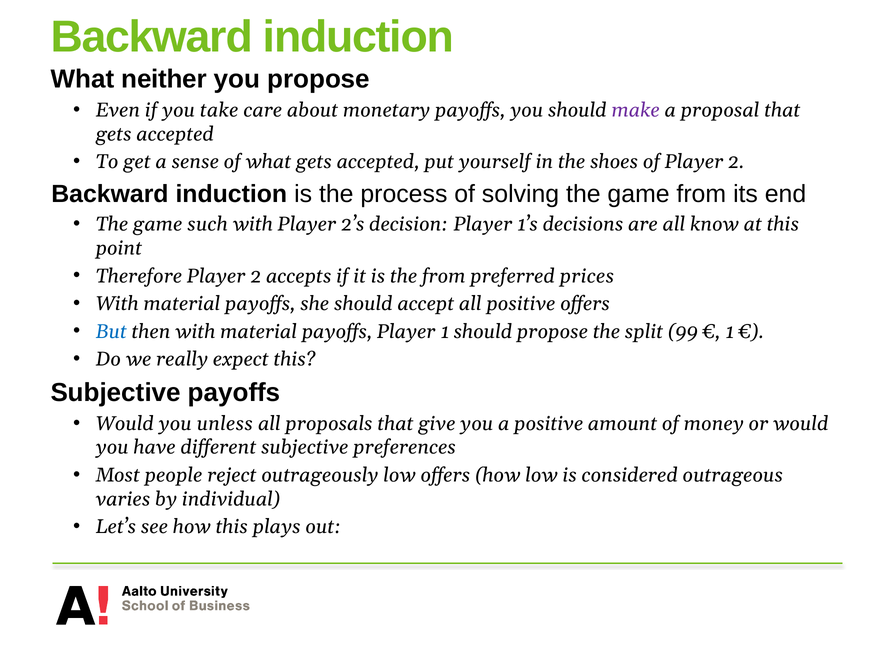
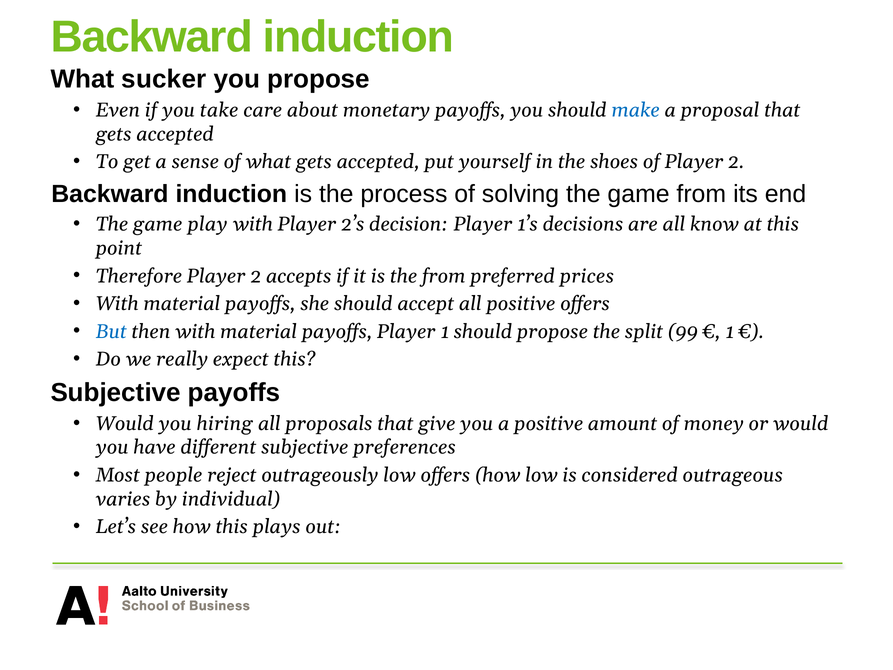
neither: neither -> sucker (164, 79)
make colour: purple -> blue (636, 110)
such: such -> play (207, 224)
unless: unless -> hiring (225, 423)
